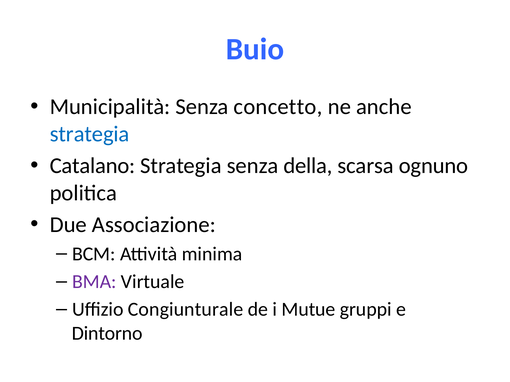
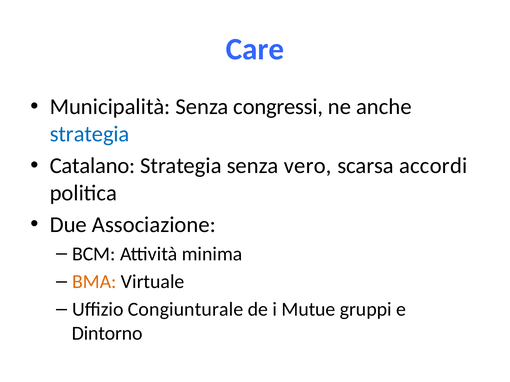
Buio: Buio -> Care (255, 49)
concetto: concetto -> congressi (278, 107)
della: della -> vero (308, 166)
ognuno: ognuno -> accordi (433, 166)
BMA colour: purple -> orange (94, 282)
